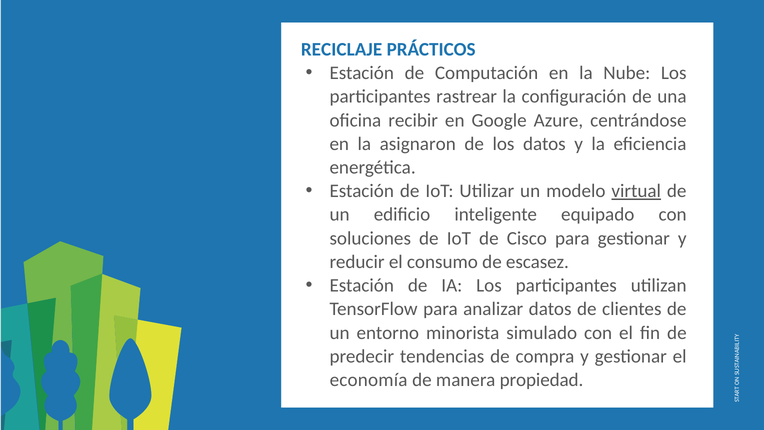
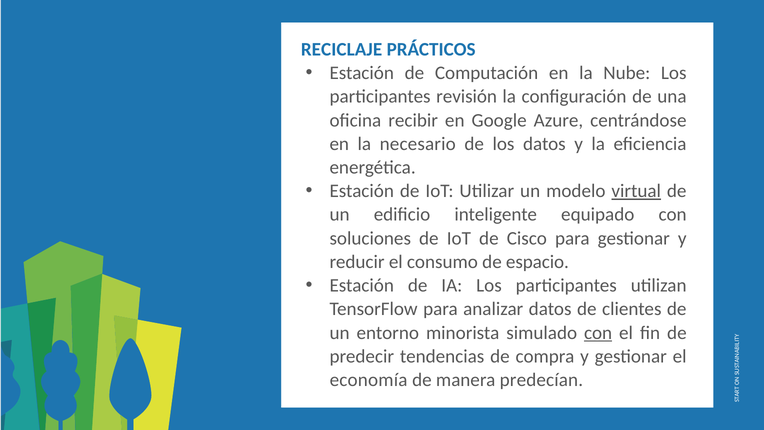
rastrear: rastrear -> revisión (467, 97)
asignaron: asignaron -> necesario (418, 144)
escasez: escasez -> espacio (537, 262)
con underline: none -> present (598, 333)
propiedad: propiedad -> predecían (541, 380)
